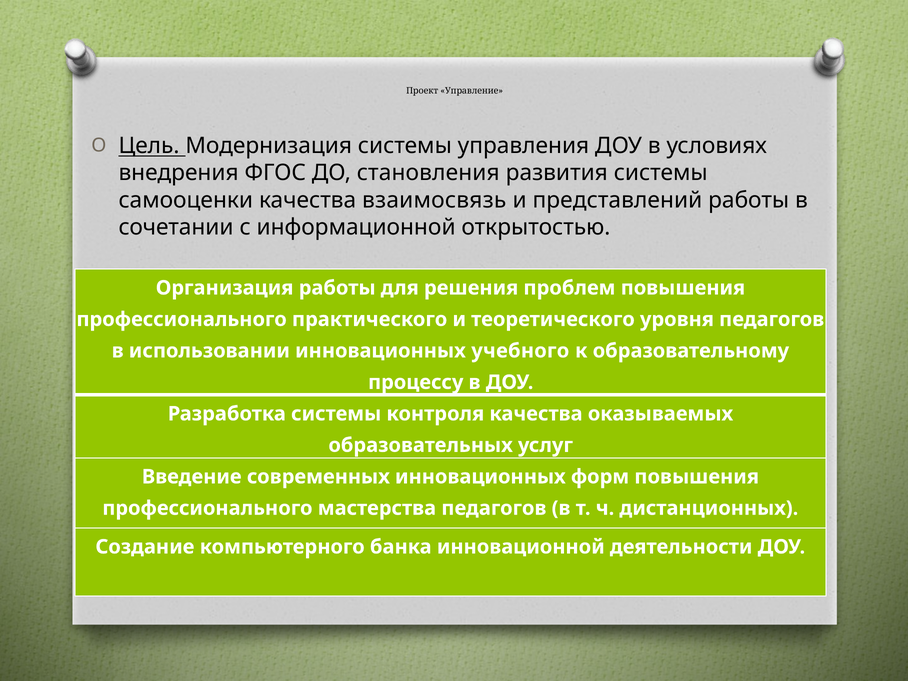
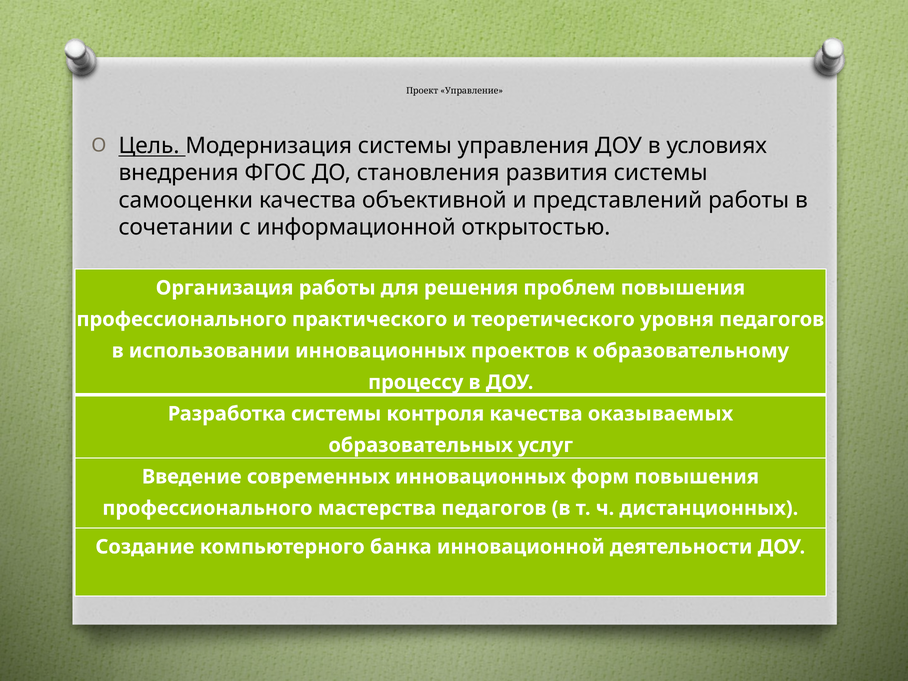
взаимосвязь: взаимосвязь -> объективной (434, 200)
учебного: учебного -> проектов (520, 351)
